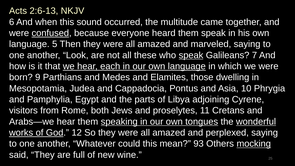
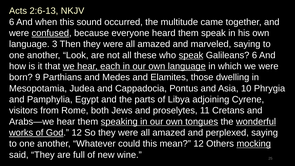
5: 5 -> 3 (55, 44)
Galileans 7: 7 -> 6 (255, 55)
mean 93: 93 -> 12 (199, 144)
